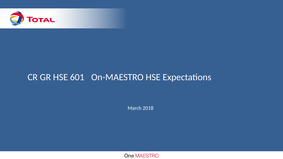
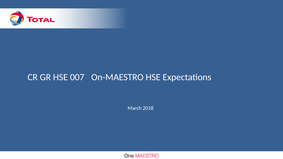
601: 601 -> 007 (77, 77)
